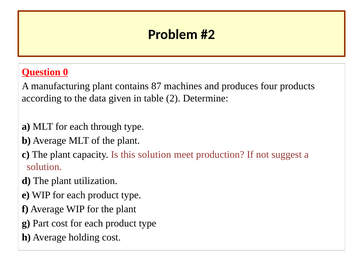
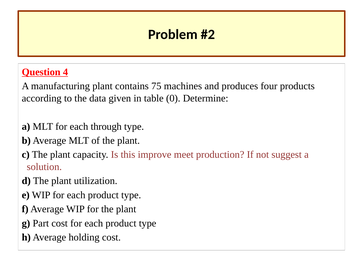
0: 0 -> 4 (66, 72)
87: 87 -> 75 (156, 86)
2: 2 -> 0 (173, 98)
this solution: solution -> improve (155, 155)
